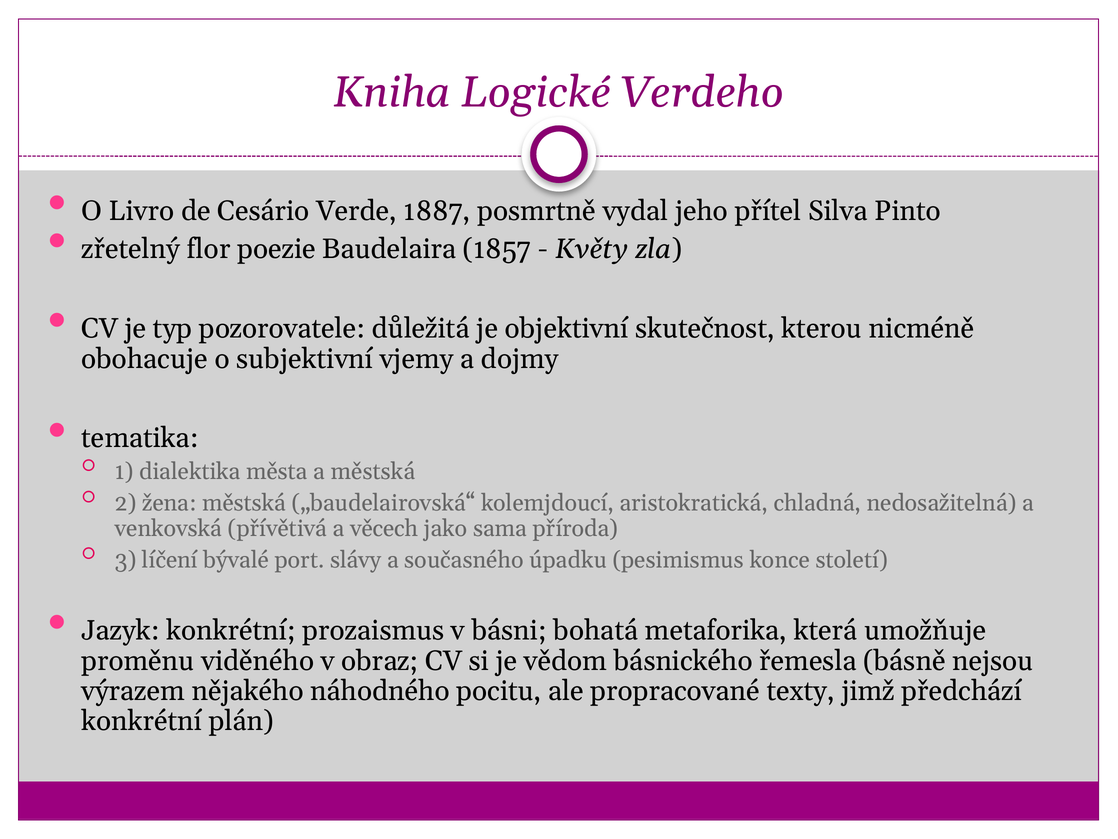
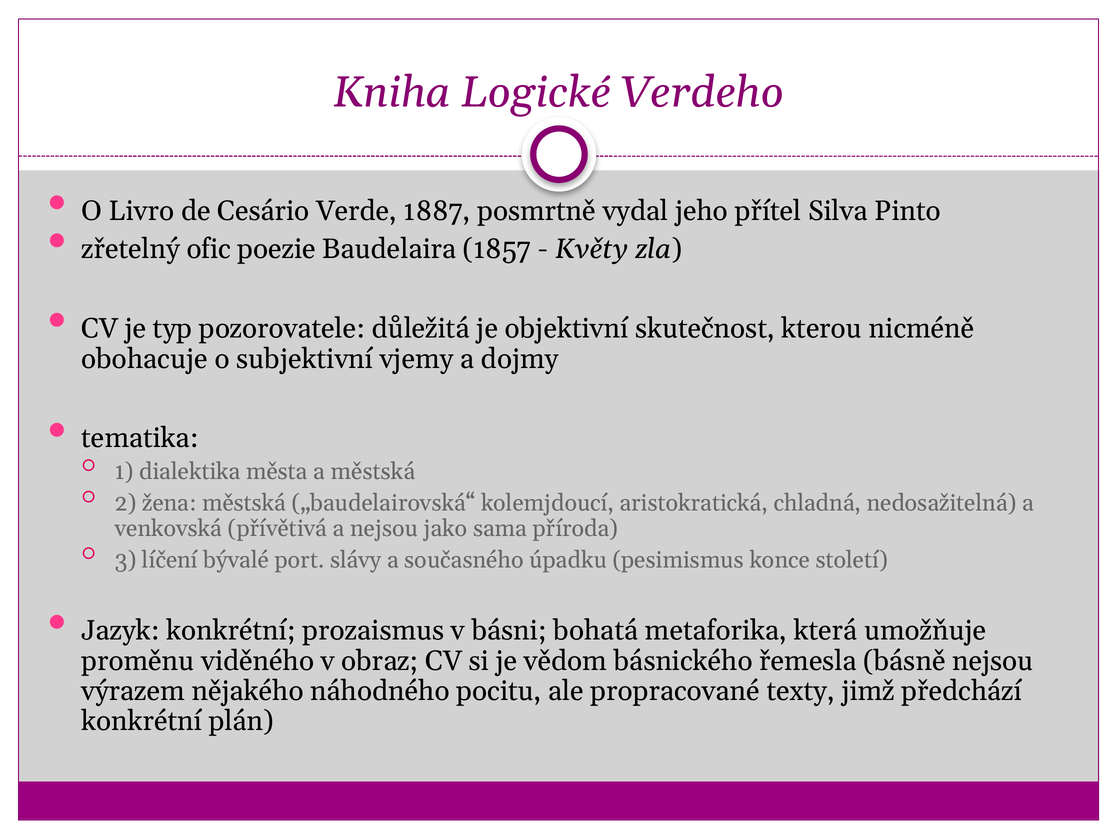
flor: flor -> ofic (209, 249)
a věcech: věcech -> nejsou (384, 528)
